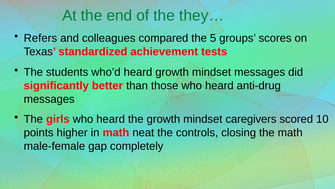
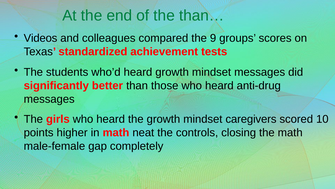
they…: they… -> than… (202, 15)
Refers: Refers -> Videos (41, 38)
5: 5 -> 9 (213, 38)
